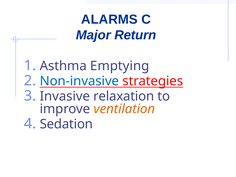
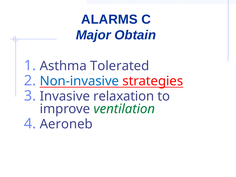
Return: Return -> Obtain (135, 35)
Emptying: Emptying -> Tolerated (120, 66)
ventilation colour: orange -> green (124, 109)
Sedation: Sedation -> Aeroneb (66, 124)
